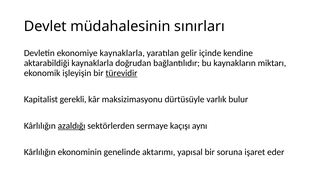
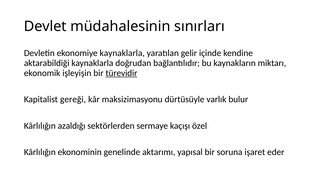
gerekli: gerekli -> gereği (73, 99)
azaldığı underline: present -> none (72, 126)
aynı: aynı -> özel (200, 126)
